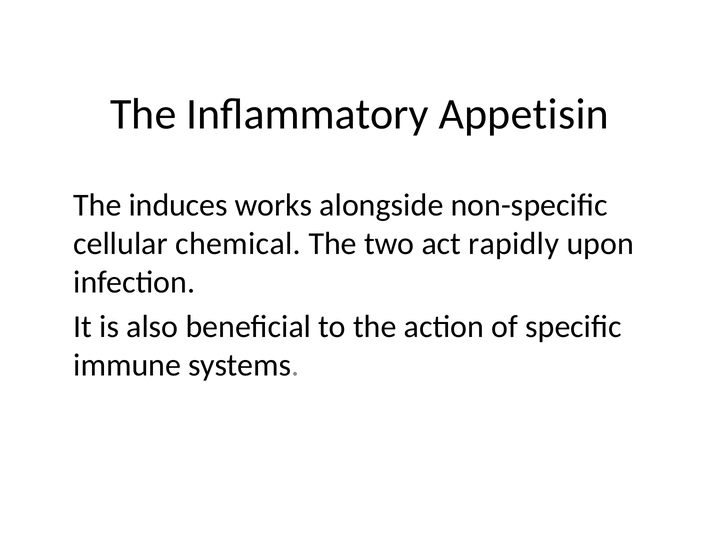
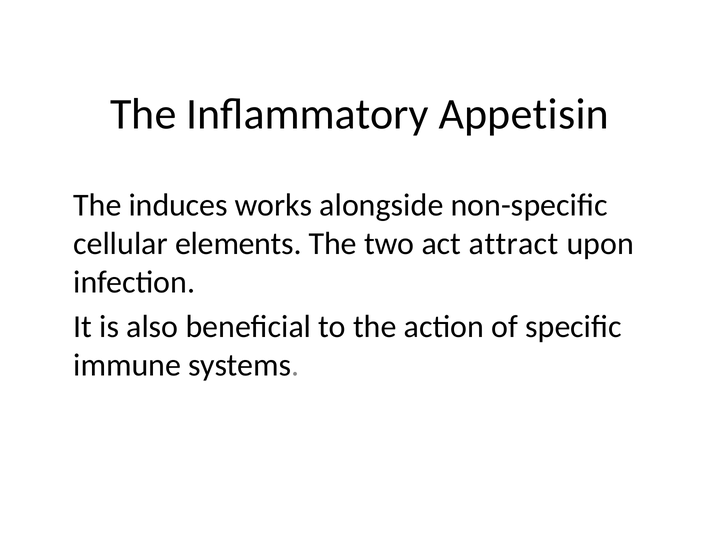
chemical: chemical -> elements (238, 244)
rapidly: rapidly -> attract (514, 244)
